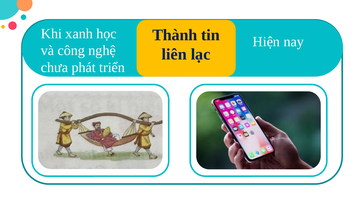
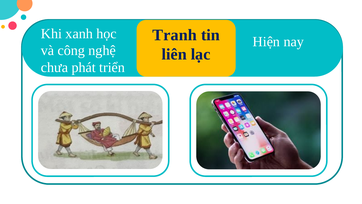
Thành: Thành -> Tranh (175, 35)
